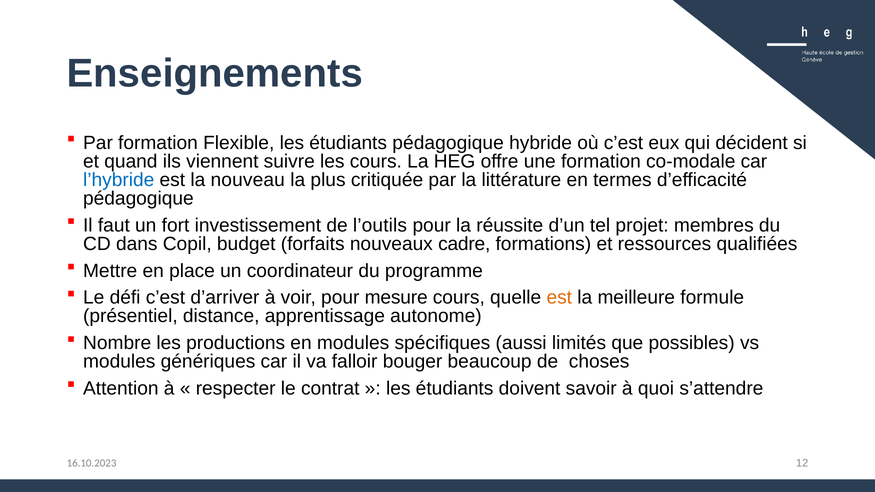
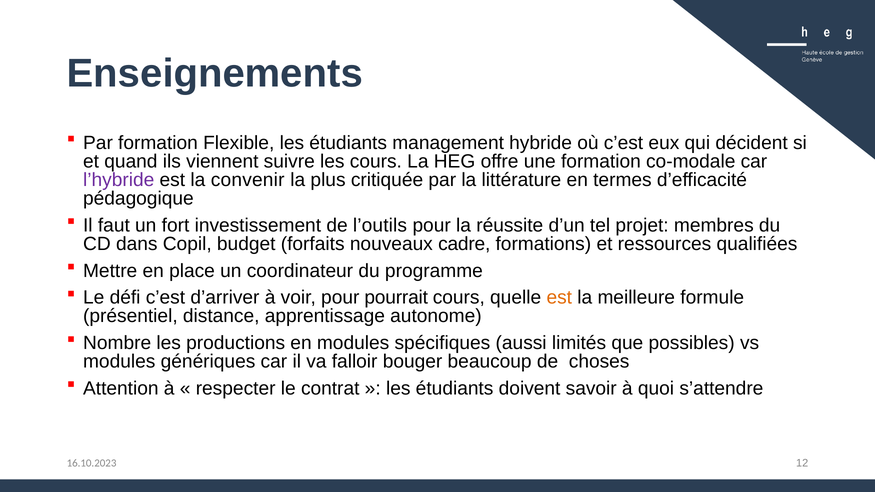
étudiants pédagogique: pédagogique -> management (448, 143)
l’hybride colour: blue -> purple (119, 180)
nouveau: nouveau -> convenir (248, 180)
mesure: mesure -> pourrait (396, 298)
